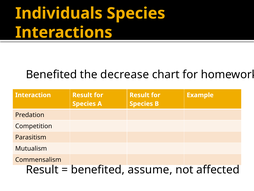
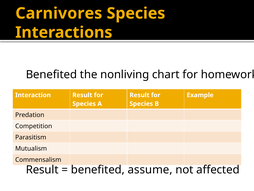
Individuals: Individuals -> Carnivores (59, 13)
decrease: decrease -> nonliving (125, 74)
